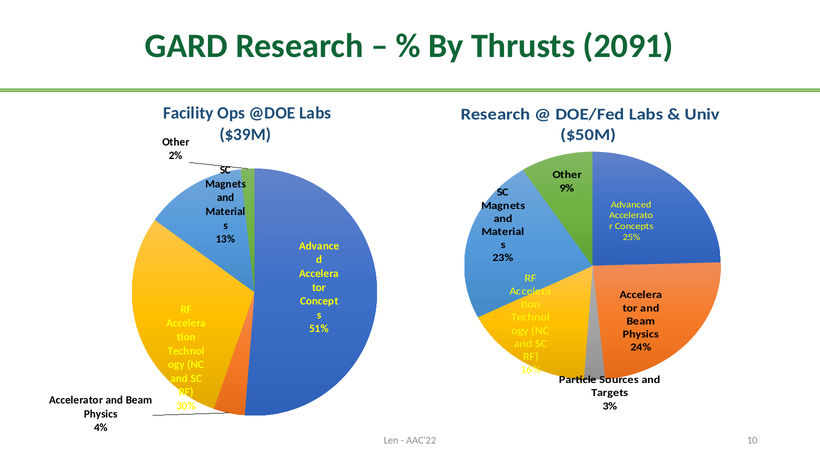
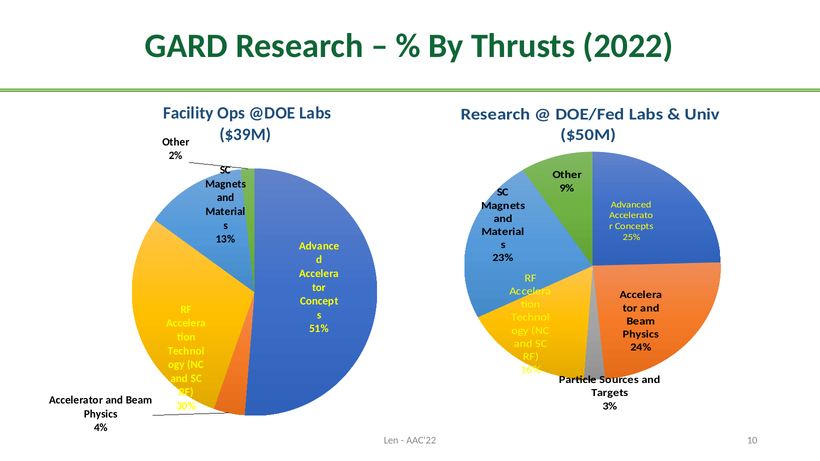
2091: 2091 -> 2022 (628, 46)
